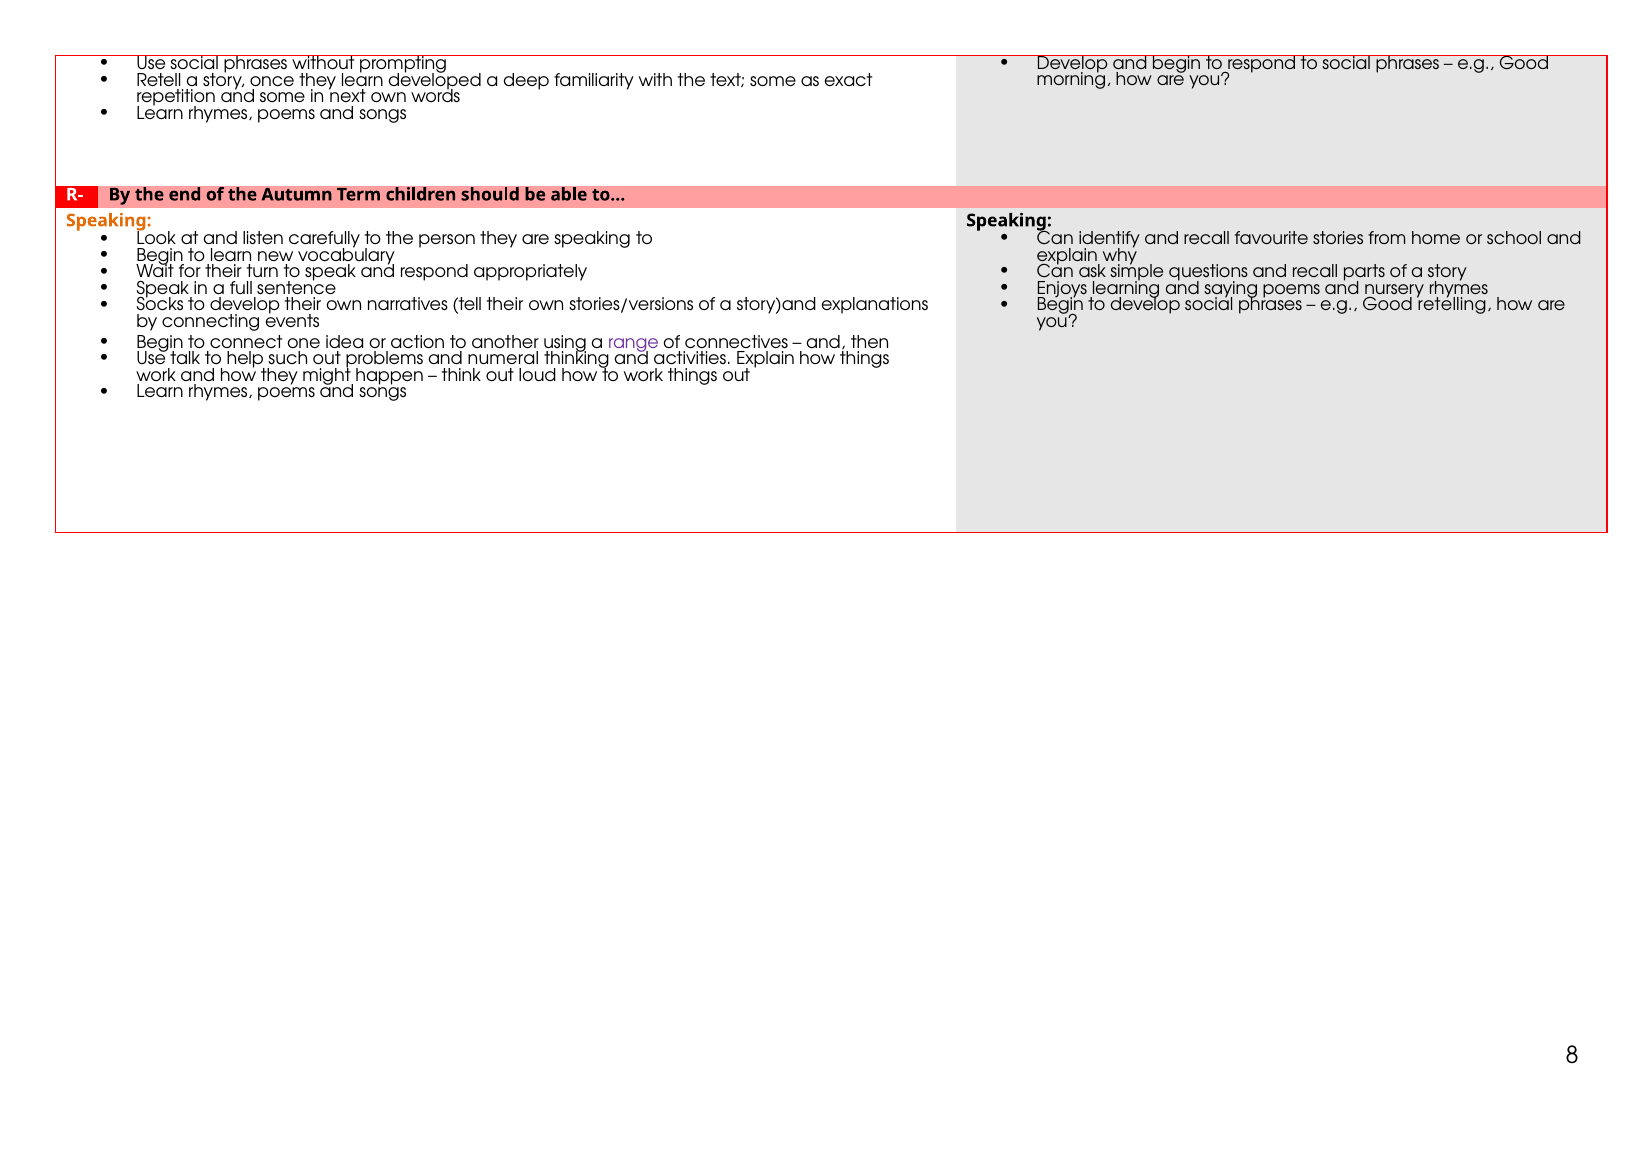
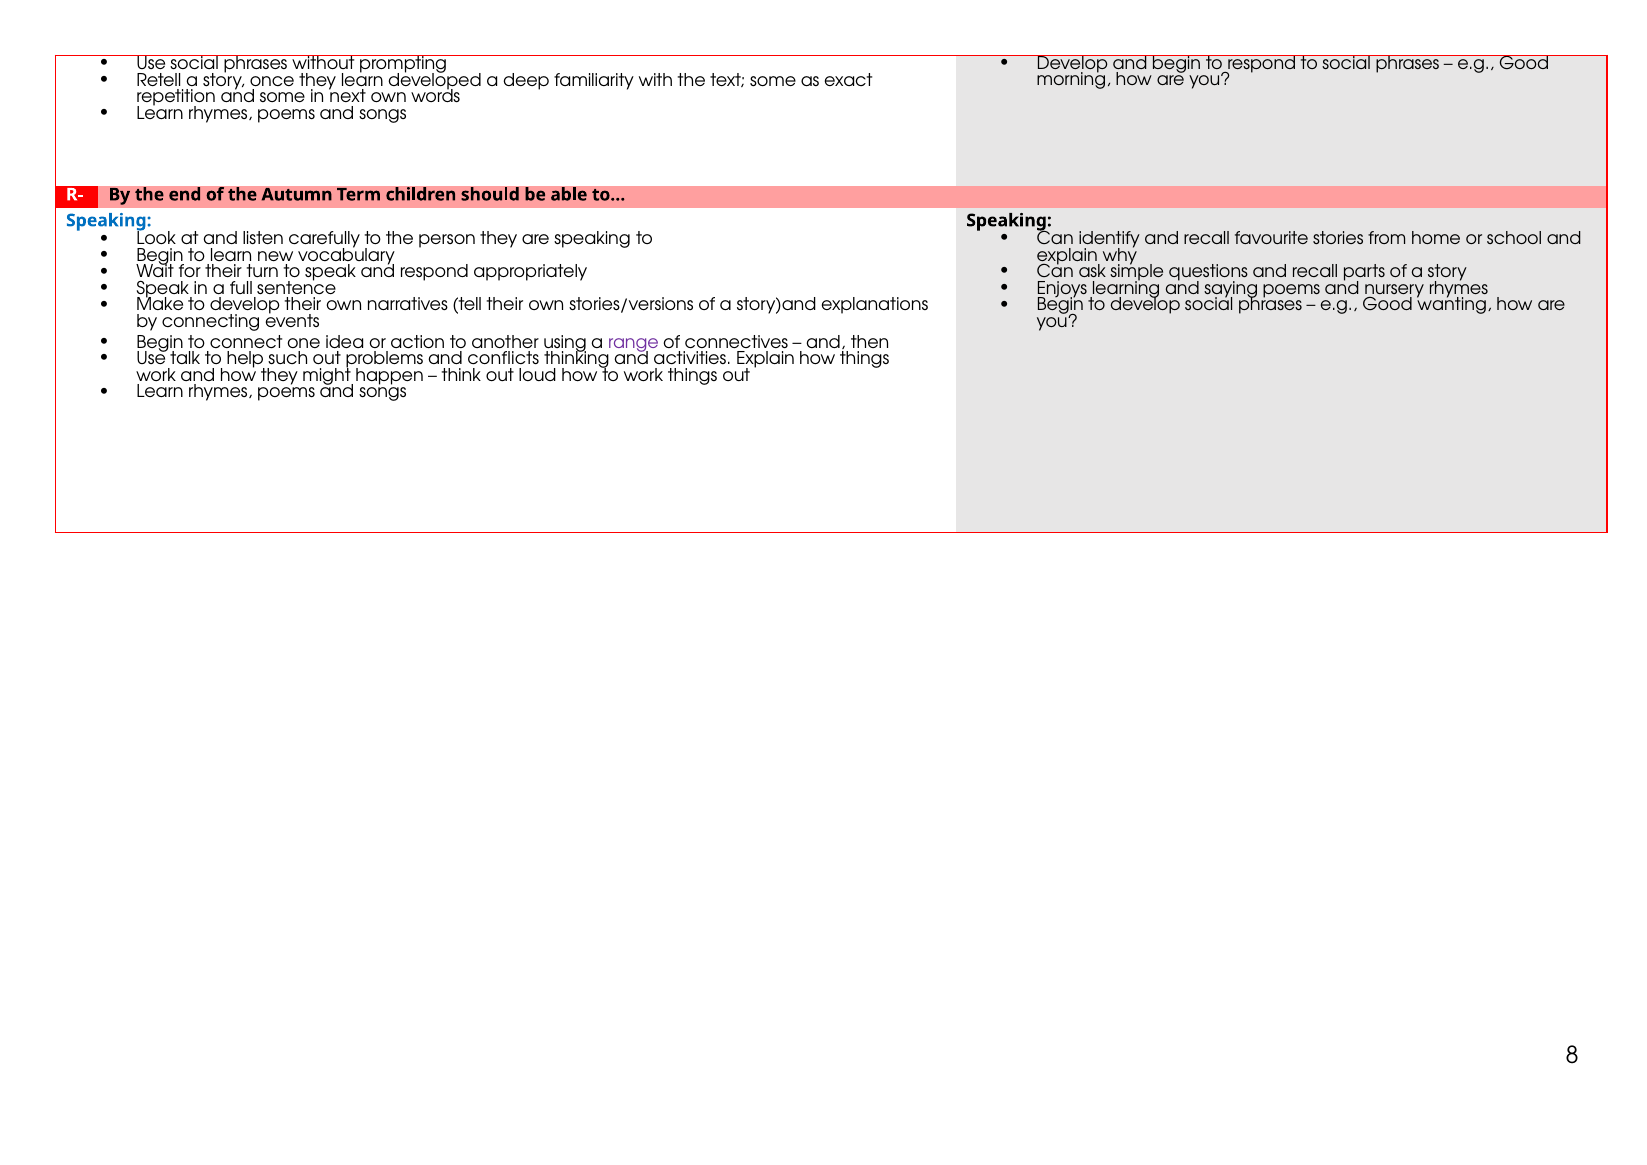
Speaking colour: orange -> blue (109, 220)
Socks: Socks -> Make (160, 305)
retelling: retelling -> wanting (1455, 305)
numeral: numeral -> conflicts (503, 359)
